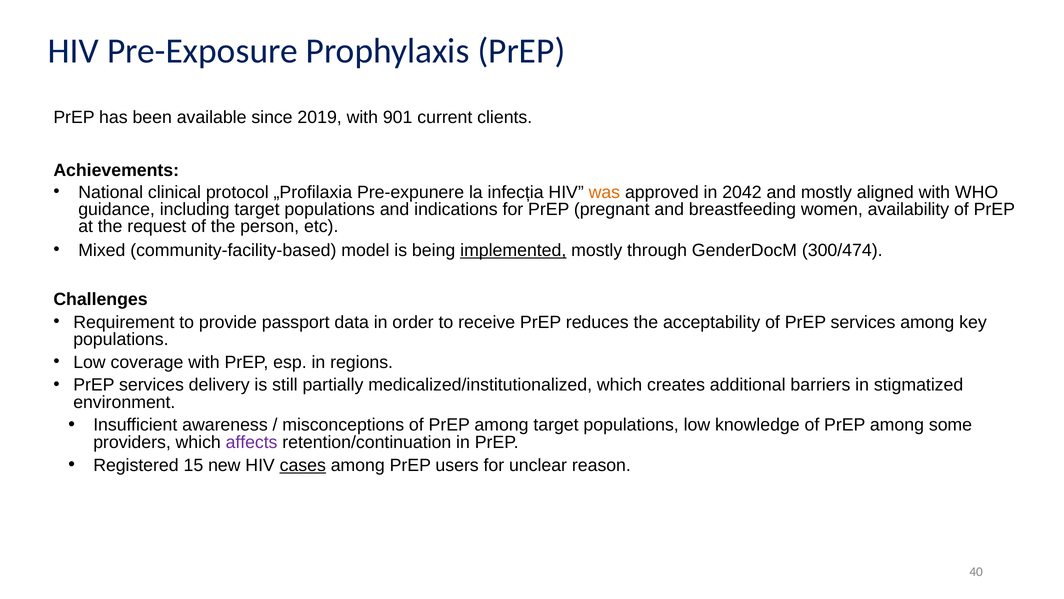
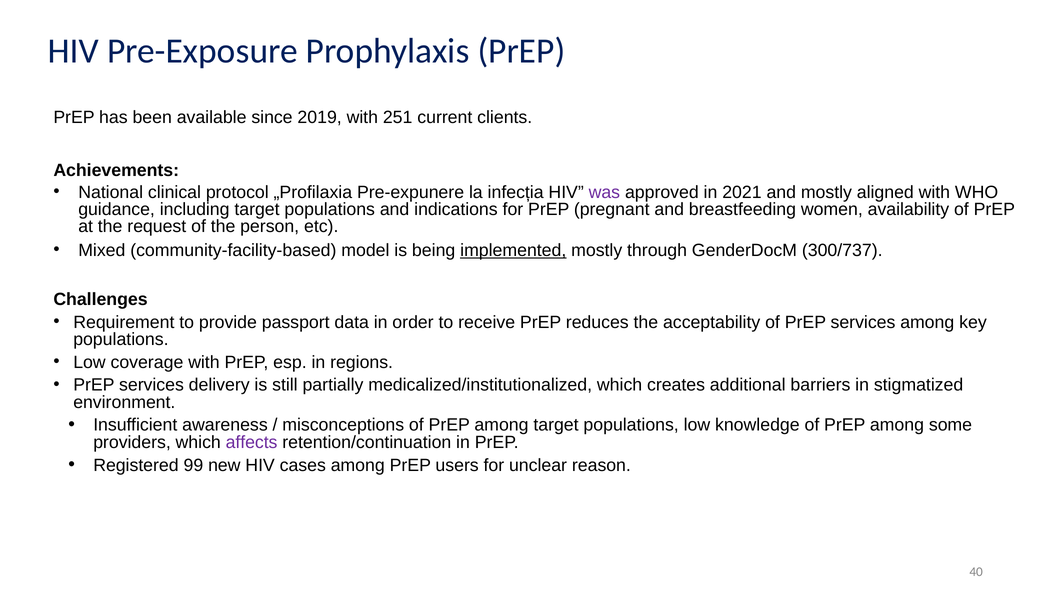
901: 901 -> 251 (398, 117)
was colour: orange -> purple (604, 192)
2042: 2042 -> 2021 (742, 192)
300/474: 300/474 -> 300/737 (842, 250)
15: 15 -> 99 (193, 465)
cases underline: present -> none (303, 465)
